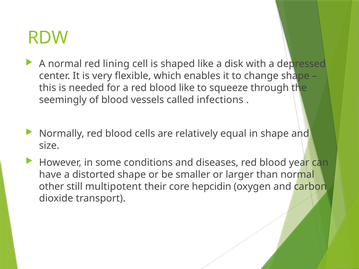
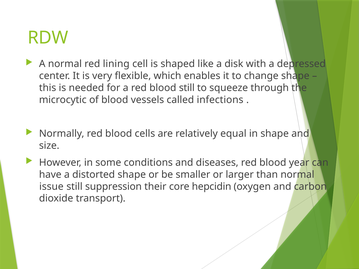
blood like: like -> still (187, 88)
seemingly: seemingly -> microcytic (63, 100)
other: other -> issue (51, 187)
multipotent: multipotent -> suppression (113, 187)
